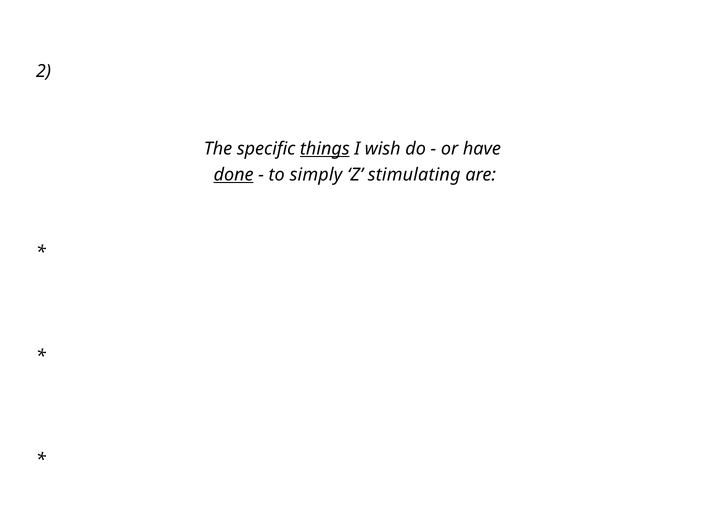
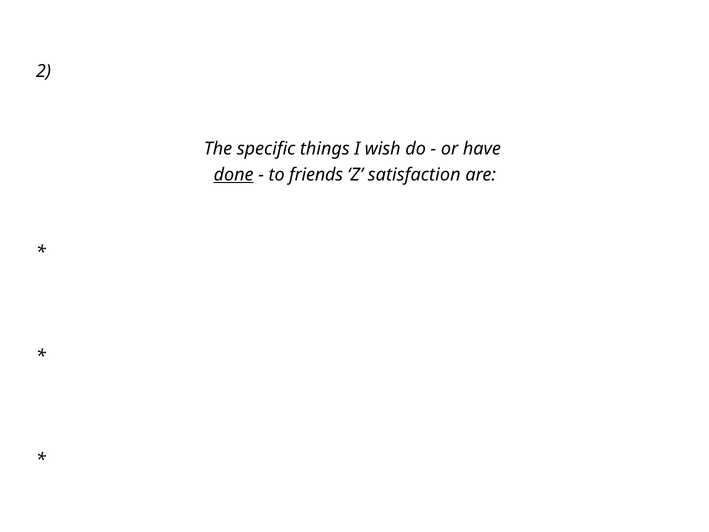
things underline: present -> none (325, 149)
simply: simply -> friends (316, 175)
stimulating: stimulating -> satisfaction (414, 175)
